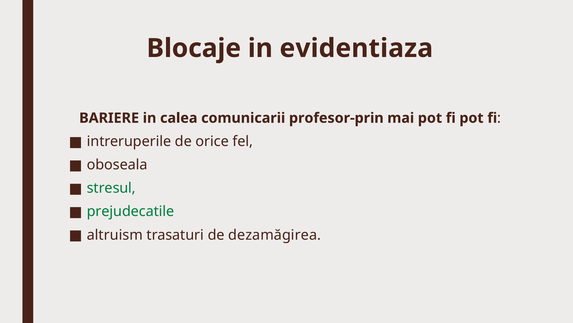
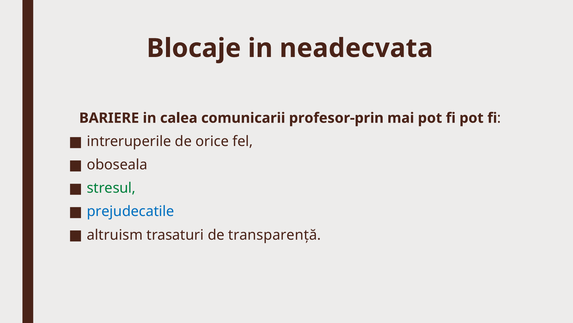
evidentiaza: evidentiaza -> neadecvata (356, 48)
prejudecatile colour: green -> blue (131, 211)
dezamăgirea: dezamăgirea -> transparenţă (275, 234)
